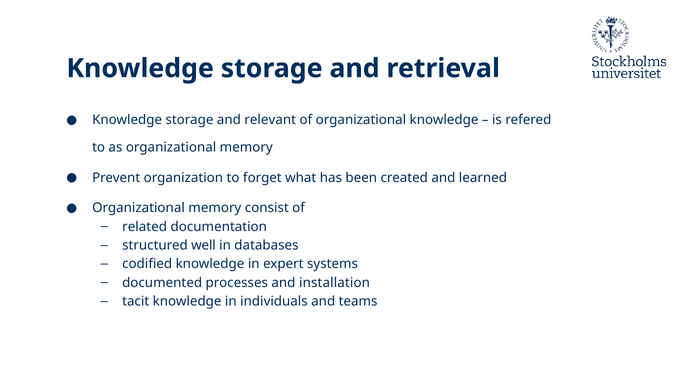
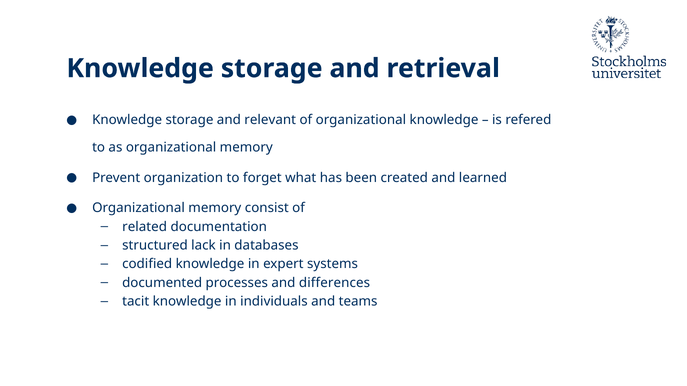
well: well -> lack (203, 246)
installation: installation -> differences (335, 283)
